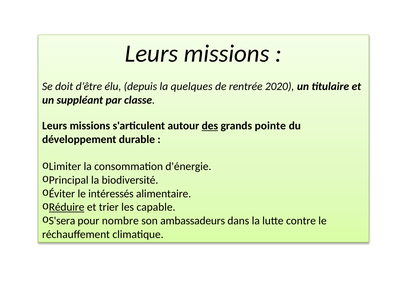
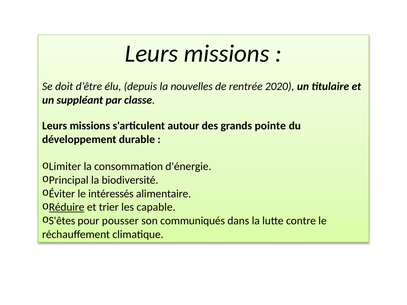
quelques: quelques -> nouvelles (192, 87)
des underline: present -> none (210, 126)
S'sera: S'sera -> S'êtes (62, 221)
nombre: nombre -> pousser (120, 221)
ambassadeurs: ambassadeurs -> communiqués (193, 221)
